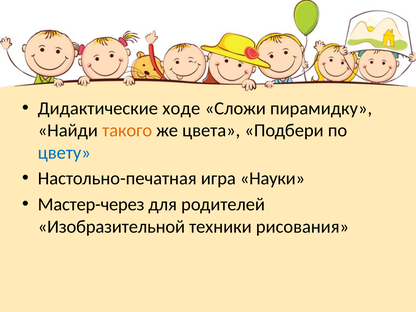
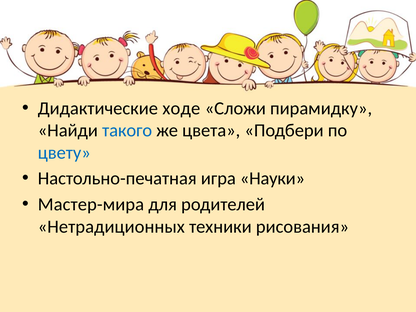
такого colour: orange -> blue (127, 130)
Мастер-через: Мастер-через -> Мастер-мира (91, 204)
Изобразительной: Изобразительной -> Нетрадиционных (111, 227)
